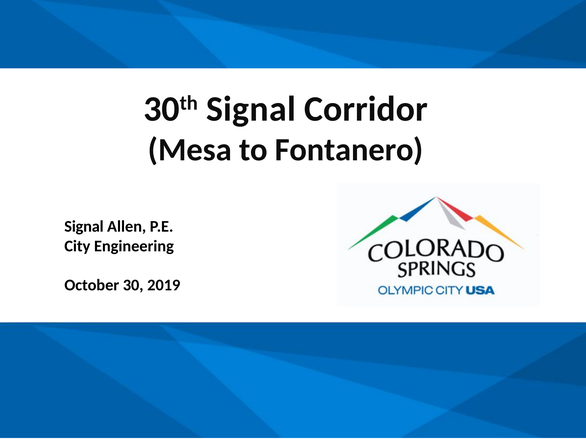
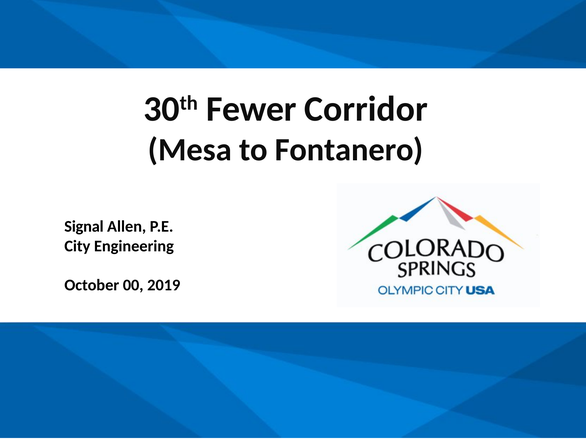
30th Signal: Signal -> Fewer (251, 109)
30: 30 -> 00 (133, 285)
